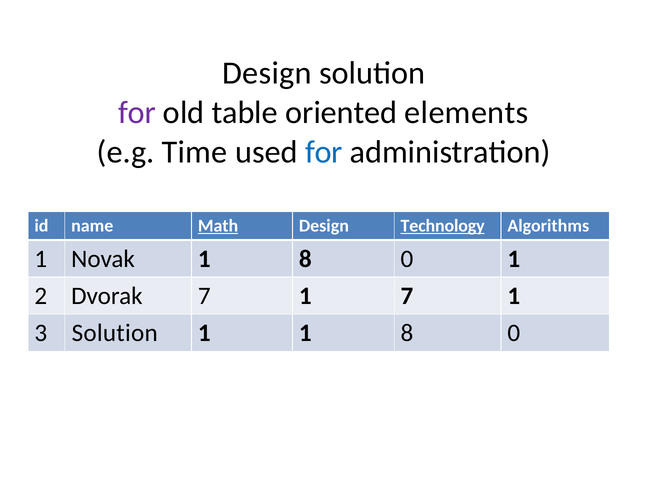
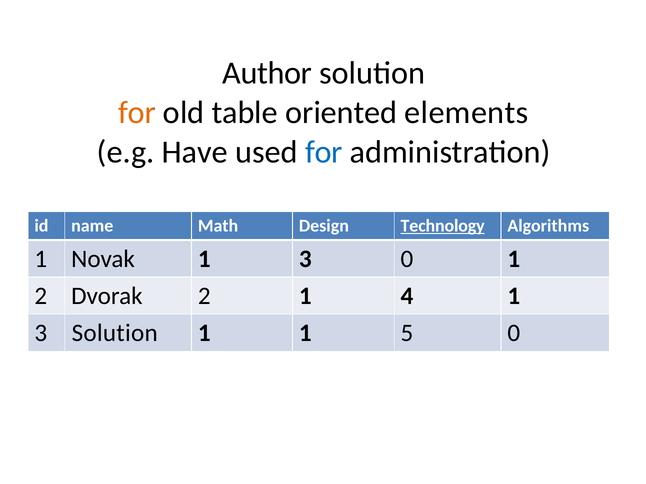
Design: Design -> Author (267, 73)
for colour: purple -> orange (137, 113)
Time: Time -> Have (195, 152)
Math underline: present -> none (218, 226)
Novak 1 8: 8 -> 3 (305, 259)
Dvorak 7: 7 -> 2 (204, 296)
1 7: 7 -> 4 (407, 296)
1 1 8: 8 -> 5 (407, 333)
